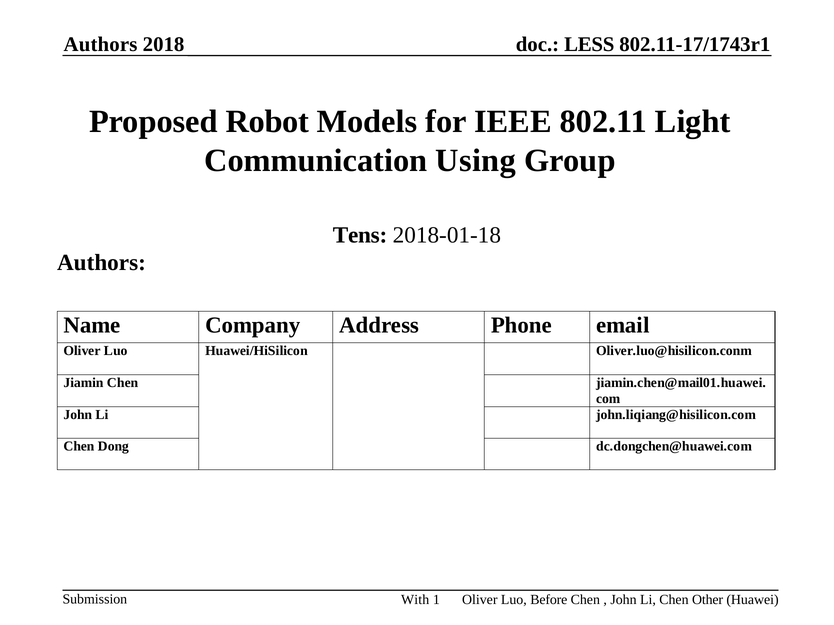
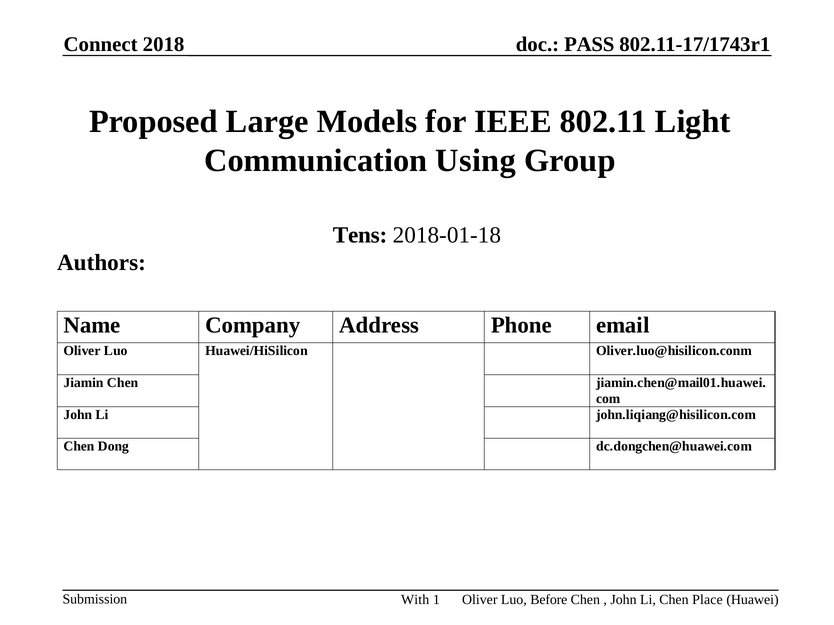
Authors: Authors -> Connect (101, 45)
LESS: LESS -> PASS (589, 45)
Robot: Robot -> Large (267, 122)
Other: Other -> Place (707, 600)
